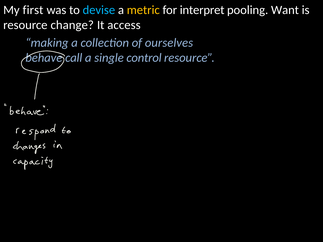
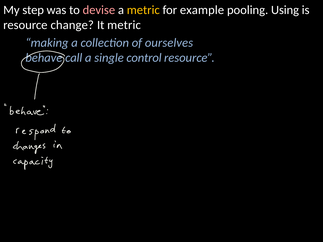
first: first -> step (33, 10)
devise colour: light blue -> pink (99, 10)
interpret: interpret -> example (202, 10)
Want: Want -> Using (285, 10)
It access: access -> metric (124, 25)
